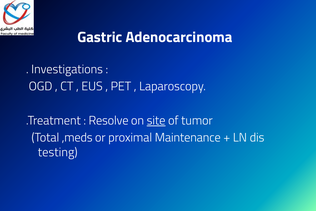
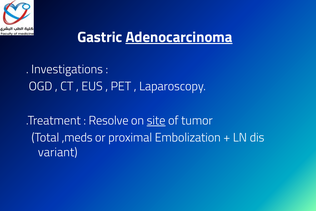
Adenocarcinoma underline: none -> present (179, 37)
Maintenance: Maintenance -> Embolization (188, 137)
testing: testing -> variant (58, 152)
